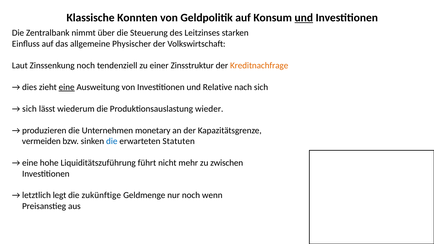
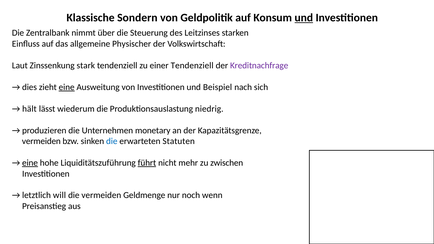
Konnten: Konnten -> Sondern (137, 18)
Zinssenkung noch: noch -> stark (86, 65)
einer Zinsstruktur: Zinsstruktur -> Tendenziell (192, 65)
Kreditnachfrage colour: orange -> purple (259, 65)
Relative: Relative -> Beispiel (218, 87)
sich: sich -> hält (29, 109)
wieder: wieder -> niedrig (209, 109)
eine underline: none -> present (30, 163)
führt underline: none -> present (147, 163)
legt: legt -> will (59, 195)
die zukünftige: zukünftige -> vermeiden (101, 195)
